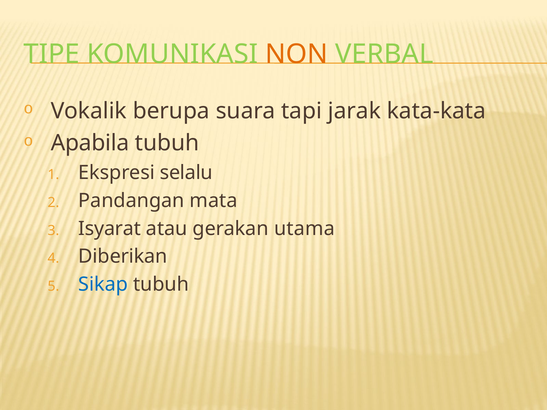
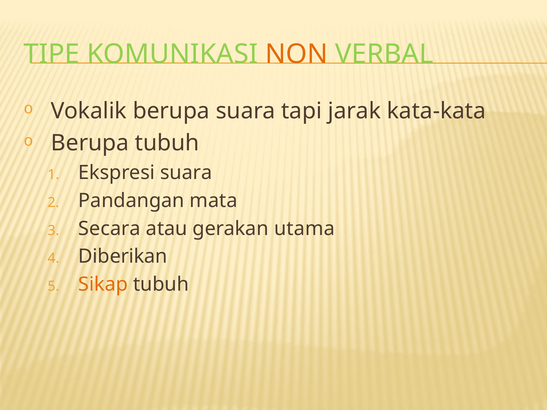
Apabila: Apabila -> Berupa (90, 143)
Ekspresi selalu: selalu -> suara (186, 173)
Isyarat: Isyarat -> Secara (109, 229)
Sikap colour: blue -> orange (103, 285)
